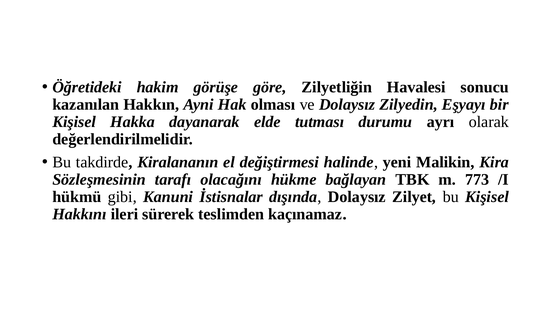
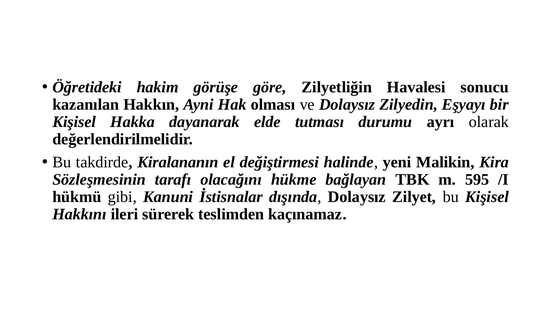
773: 773 -> 595 (477, 179)
